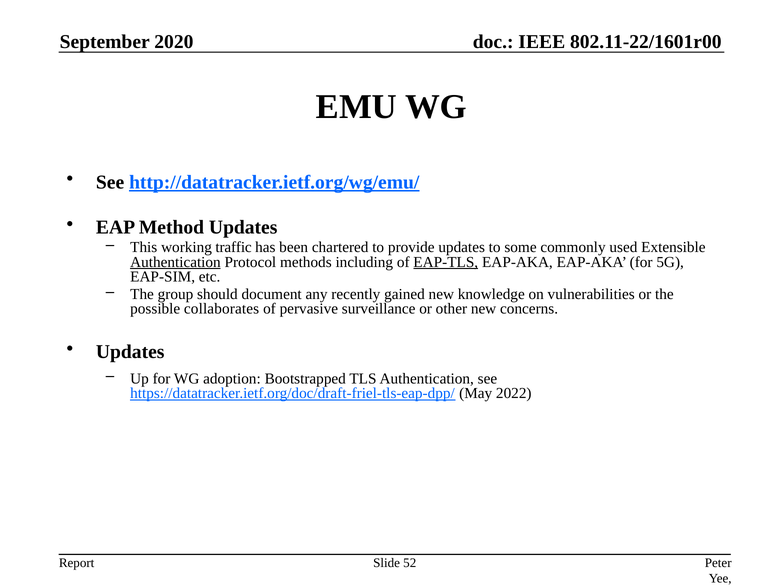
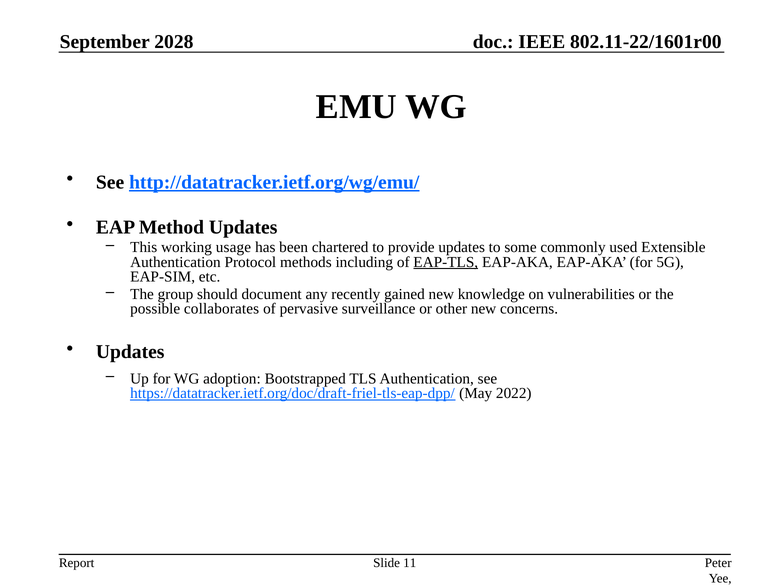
2020: 2020 -> 2028 (174, 42)
traffic: traffic -> usage (233, 248)
Authentication underline: present -> none (175, 262)
52: 52 -> 11 (410, 563)
